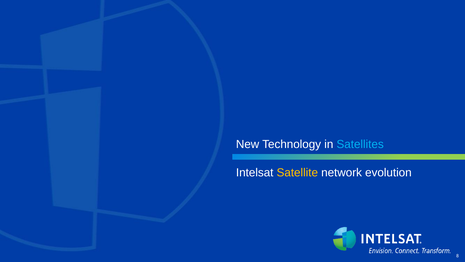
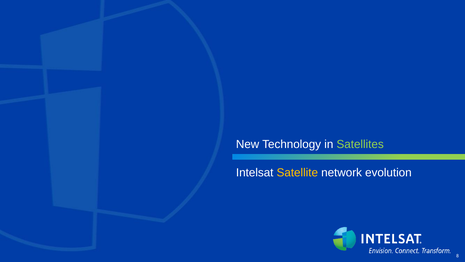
Satellites colour: light blue -> light green (360, 144)
